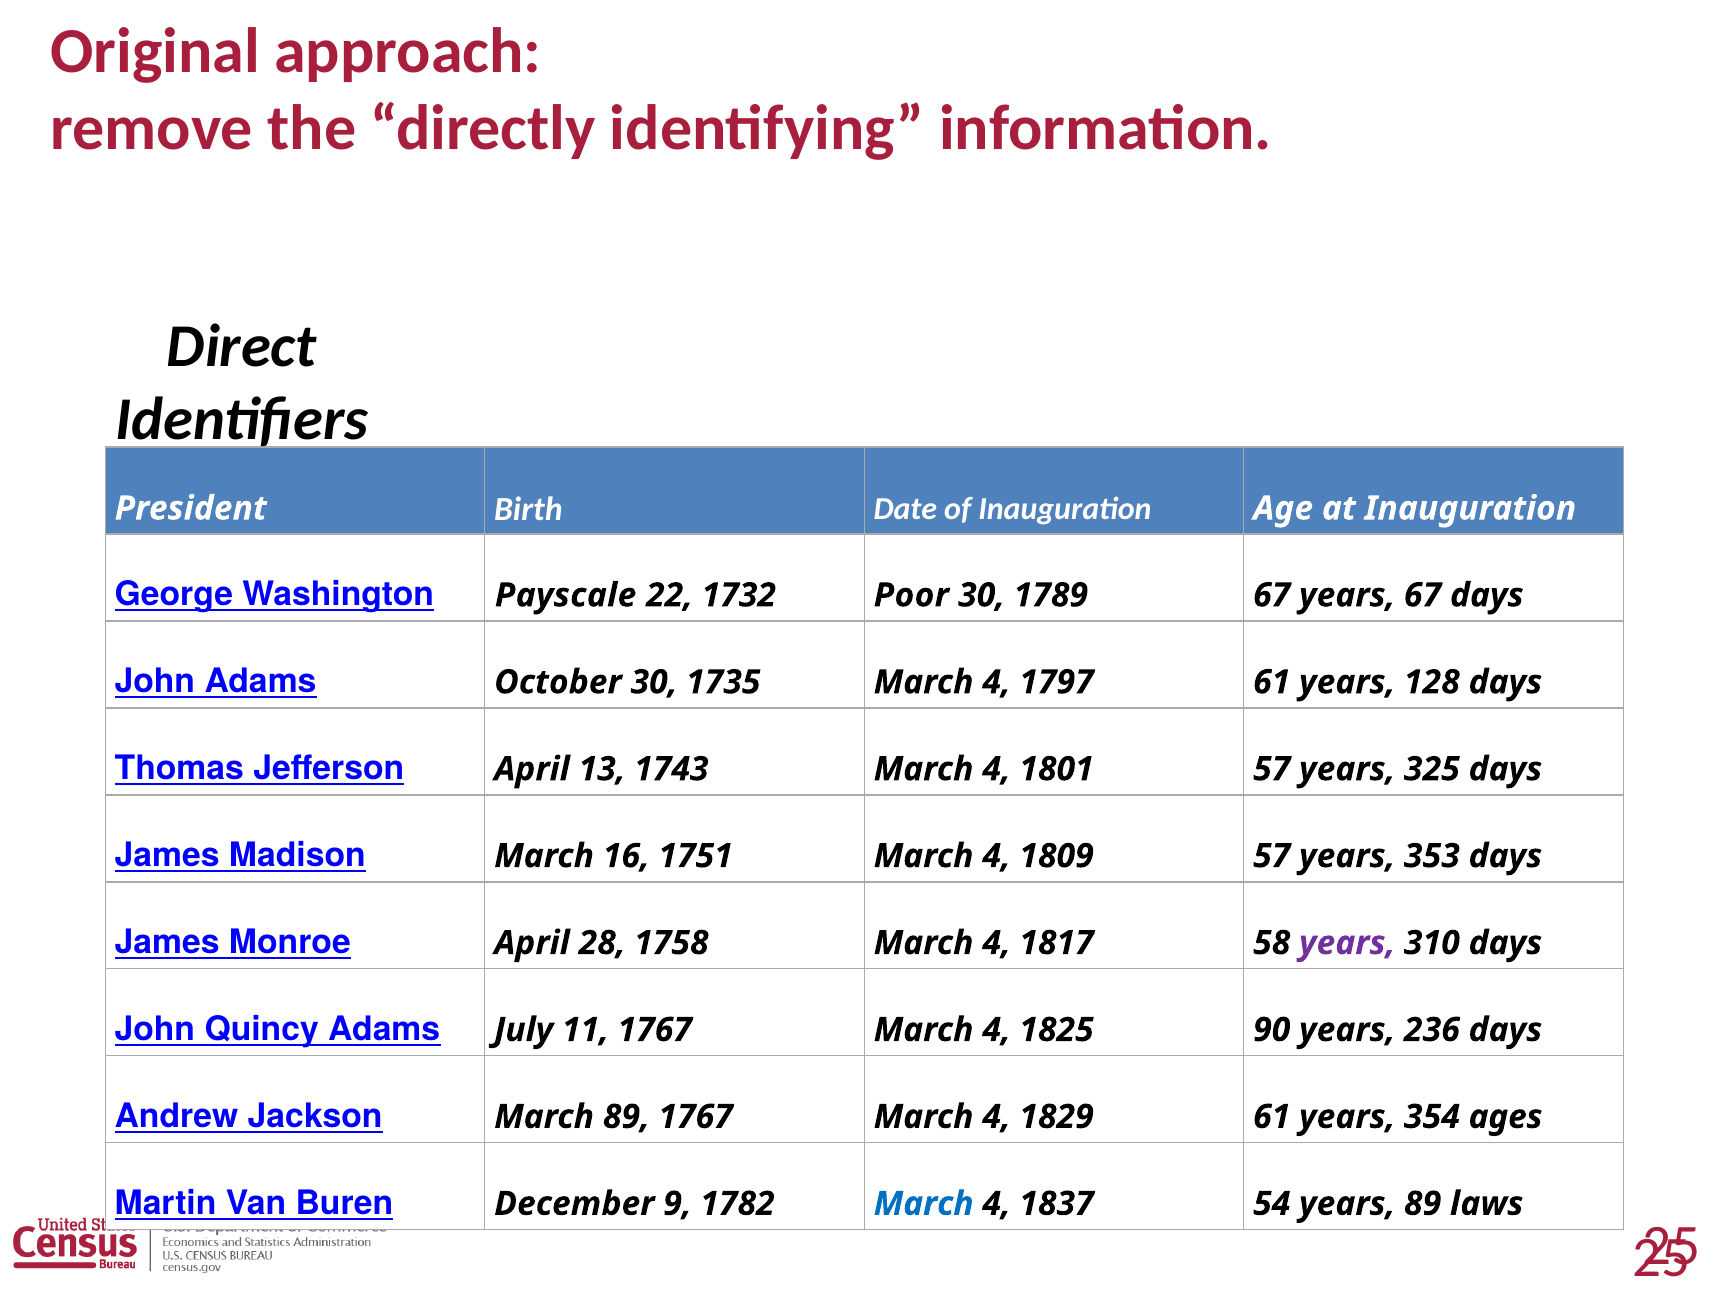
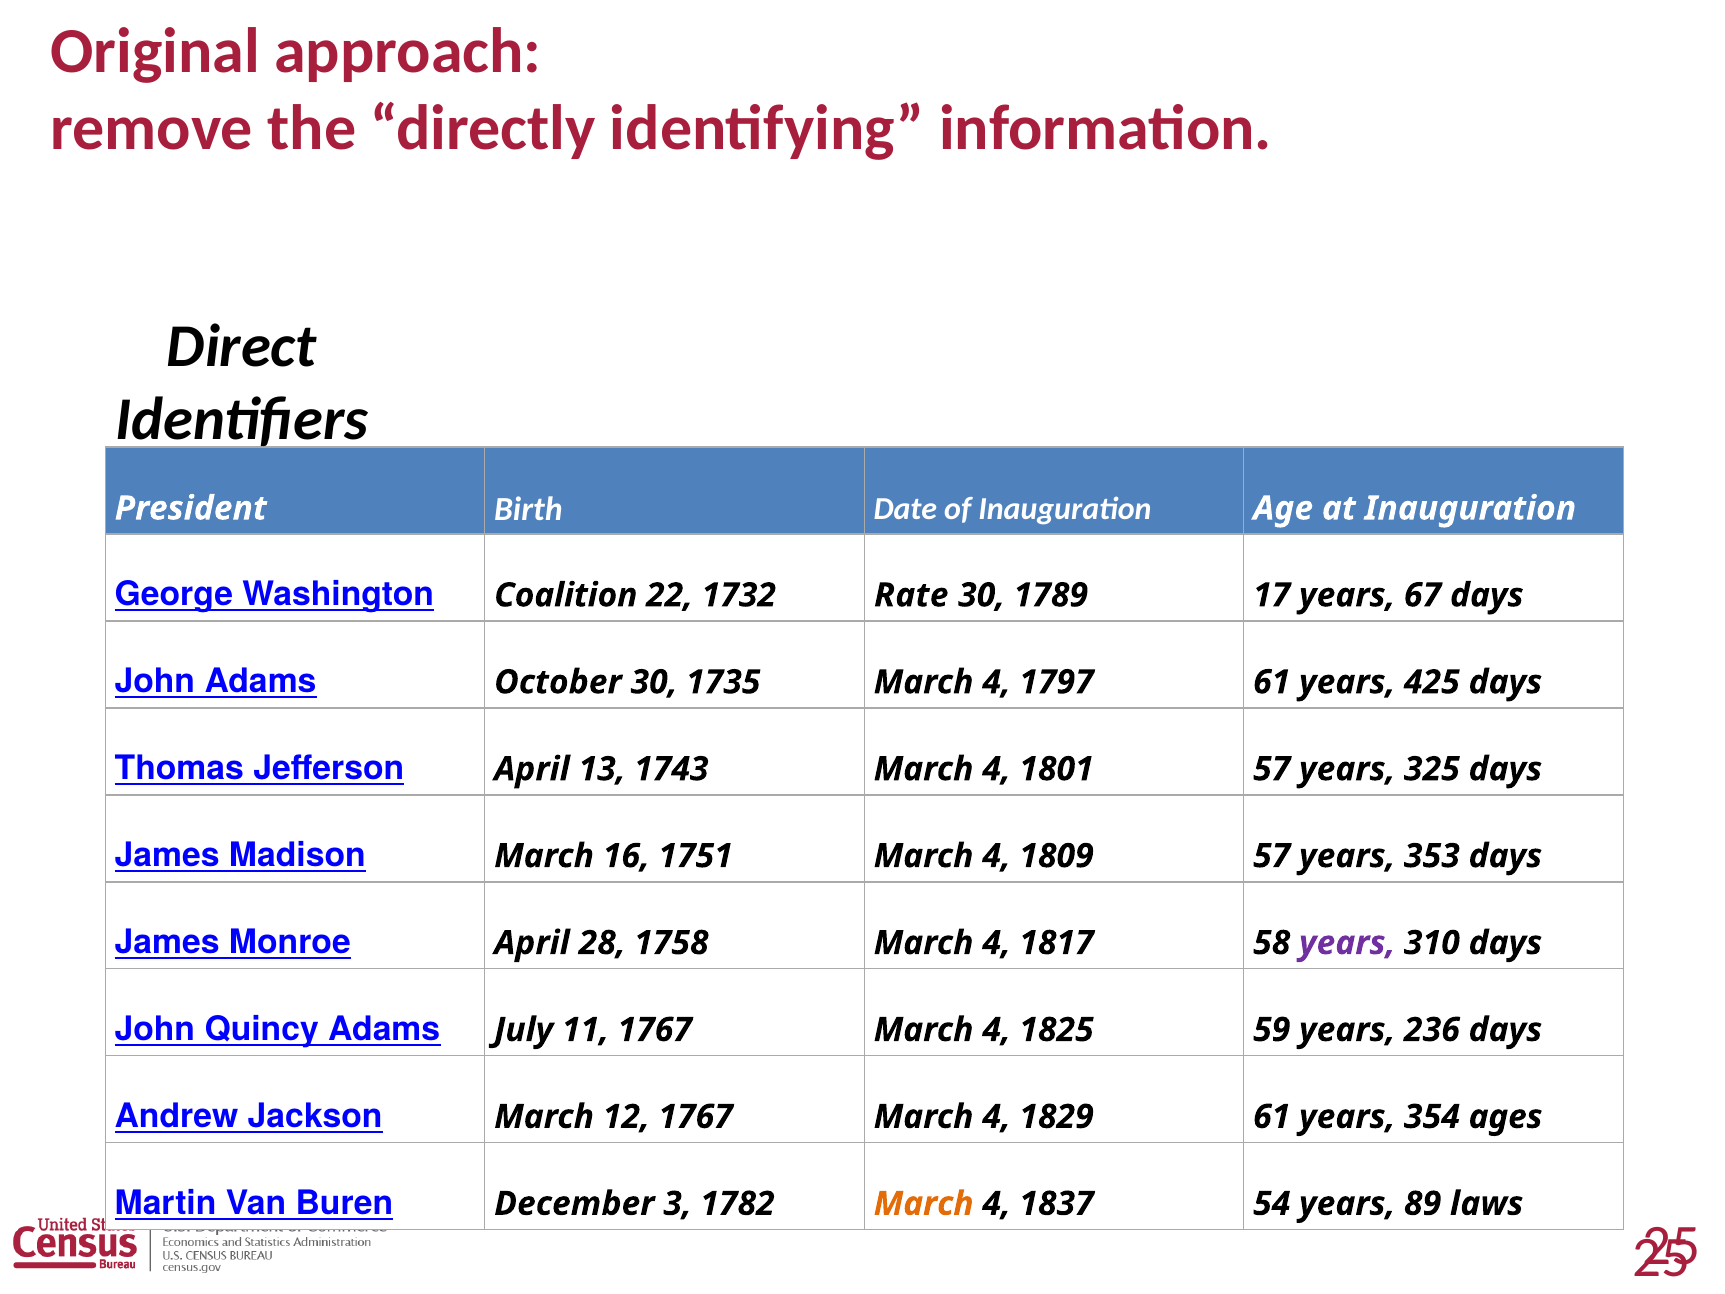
Payscale: Payscale -> Coalition (566, 595)
Poor: Poor -> Rate (911, 595)
1789 67: 67 -> 17 (1272, 595)
128: 128 -> 425 (1432, 682)
90: 90 -> 59 (1272, 1030)
March 89: 89 -> 12 (626, 1117)
9: 9 -> 3 (677, 1204)
March colour: blue -> orange (924, 1204)
